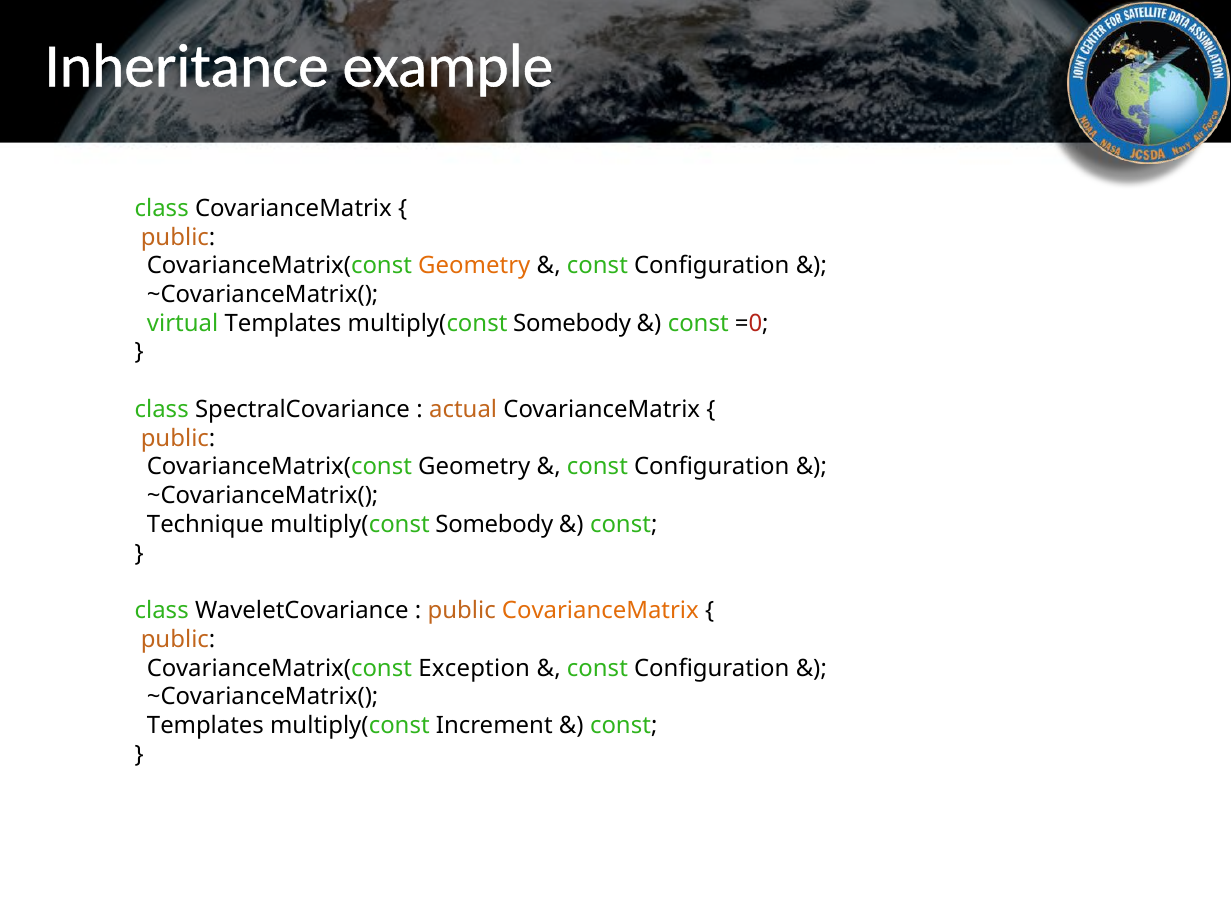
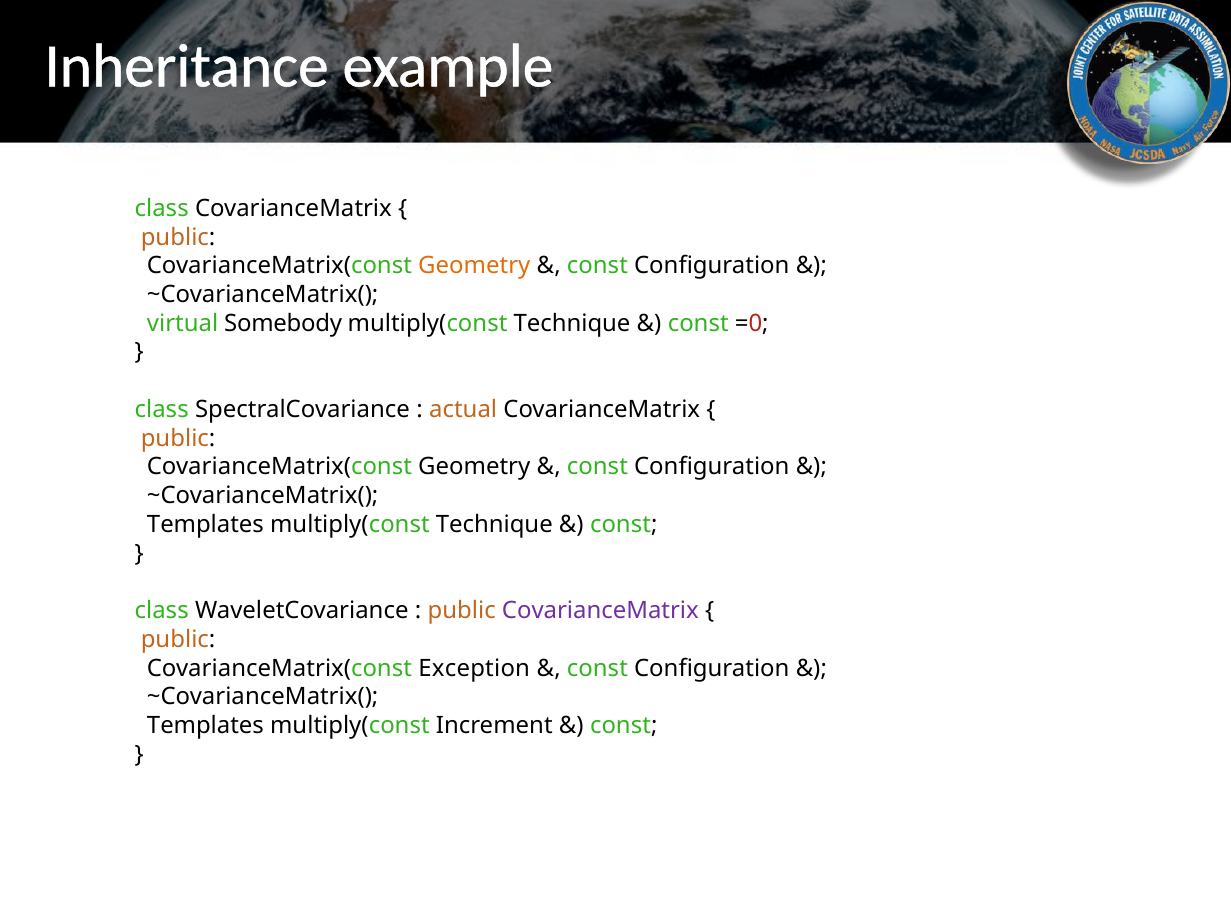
virtual Templates: Templates -> Somebody (283, 323)
Somebody: Somebody -> Technique (572, 323)
Technique: Technique -> Templates (205, 525)
Somebody: Somebody -> Technique (494, 525)
CovarianceMatrix colour: orange -> purple (600, 611)
